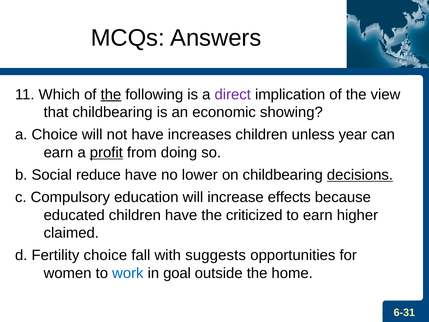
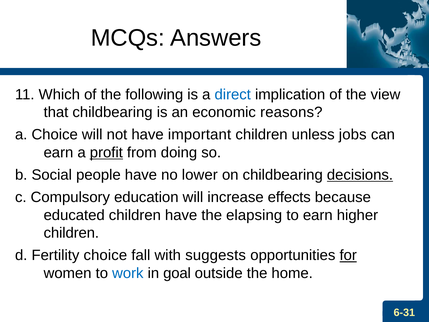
the underline: present -> none (111, 94)
direct colour: purple -> blue (233, 94)
showing: showing -> reasons (291, 112)
increases: increases -> important (200, 135)
year: year -> jobs (353, 135)
reduce: reduce -> people (98, 175)
criticized: criticized -> elapsing (254, 215)
claimed: claimed -> children (71, 233)
for underline: none -> present (348, 255)
